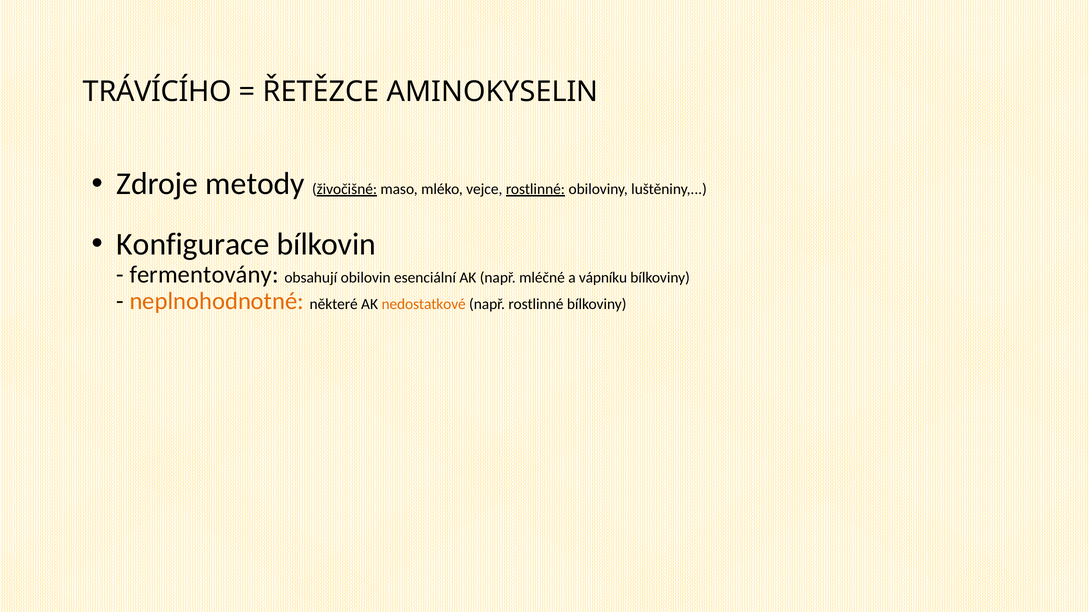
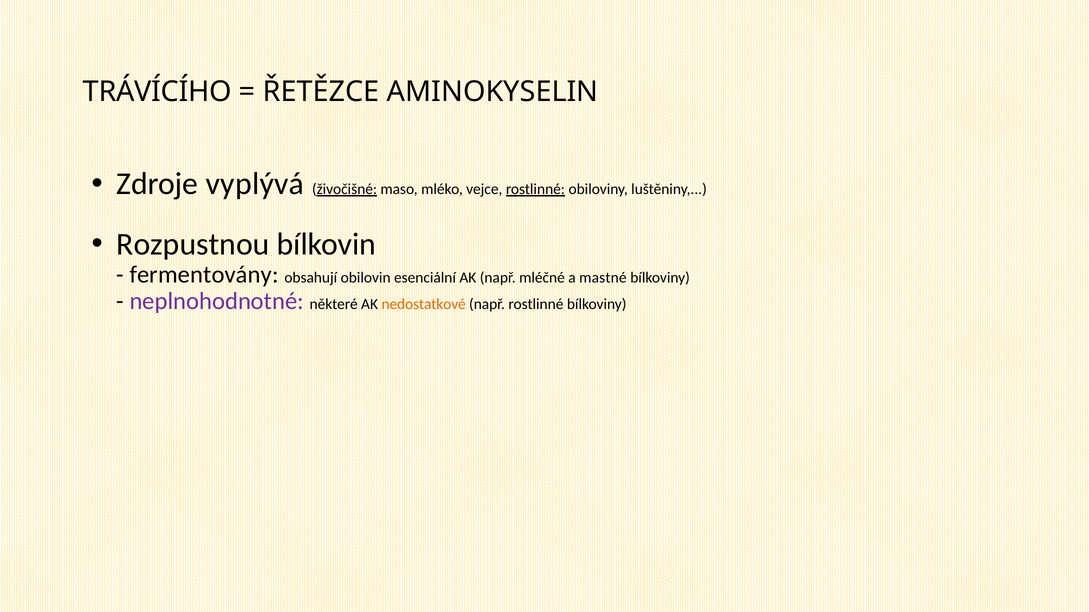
metody: metody -> vyplývá (255, 184)
Konfigurace: Konfigurace -> Rozpustnou (193, 244)
vápníku: vápníku -> mastné (603, 278)
neplnohodnotné colour: orange -> purple (217, 302)
